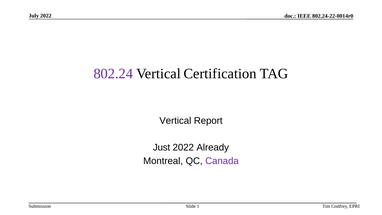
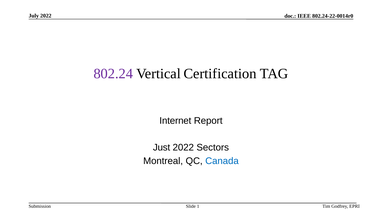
Vertical: Vertical -> Internet (175, 121)
Already: Already -> Sectors (213, 147)
Canada colour: purple -> blue (222, 161)
